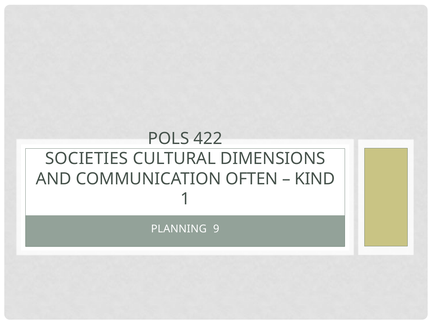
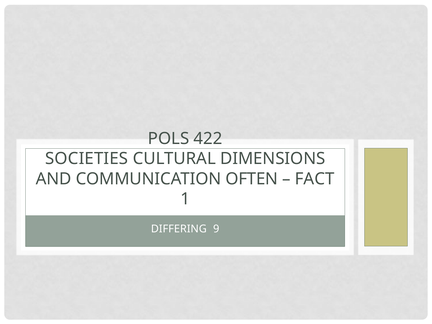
KIND: KIND -> FACT (315, 179)
PLANNING: PLANNING -> DIFFERING (179, 229)
